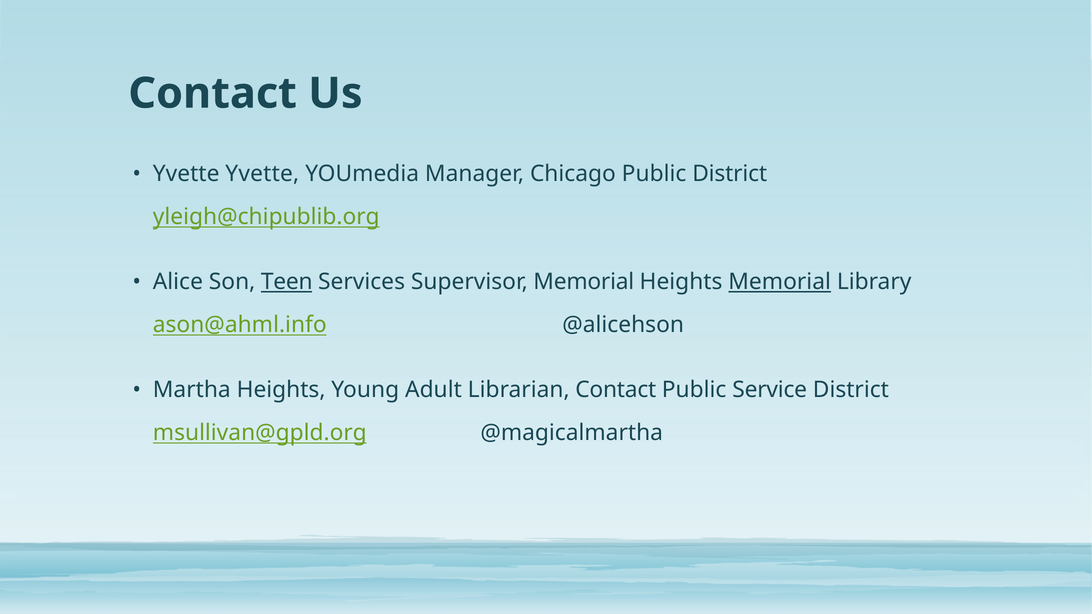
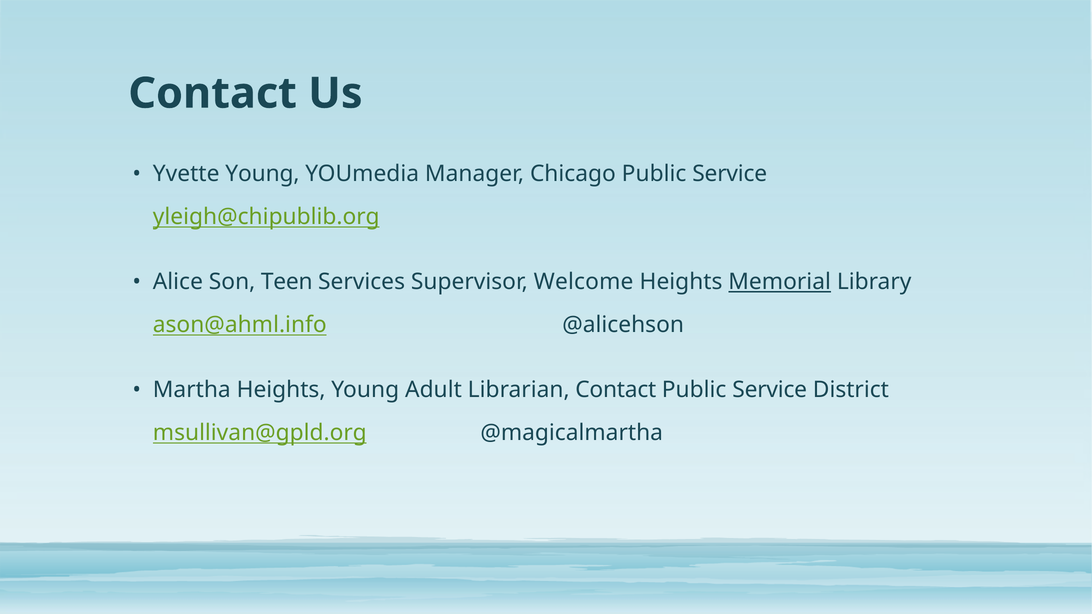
Yvette Yvette: Yvette -> Young (262, 174)
Chicago Public District: District -> Service (730, 174)
Teen underline: present -> none (287, 282)
Supervisor Memorial: Memorial -> Welcome (584, 282)
